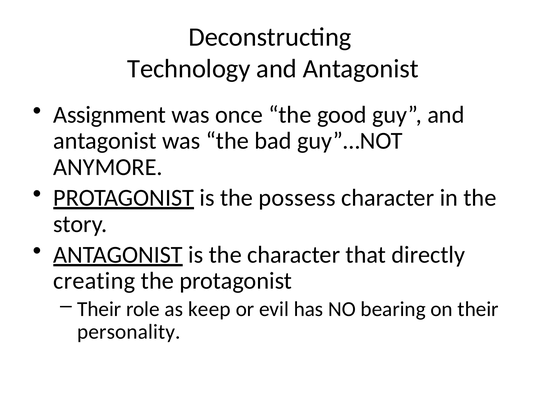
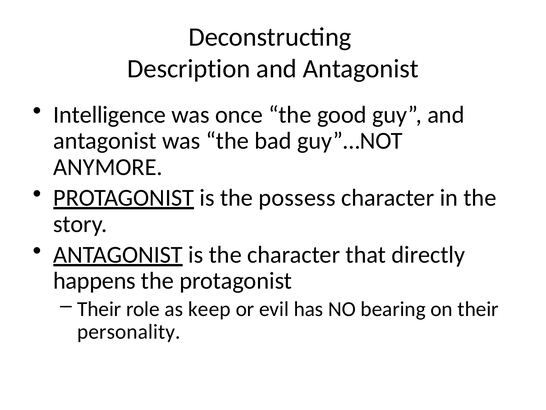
Technology: Technology -> Description (189, 69)
Assignment: Assignment -> Intelligence (110, 115)
creating: creating -> happens (94, 281)
